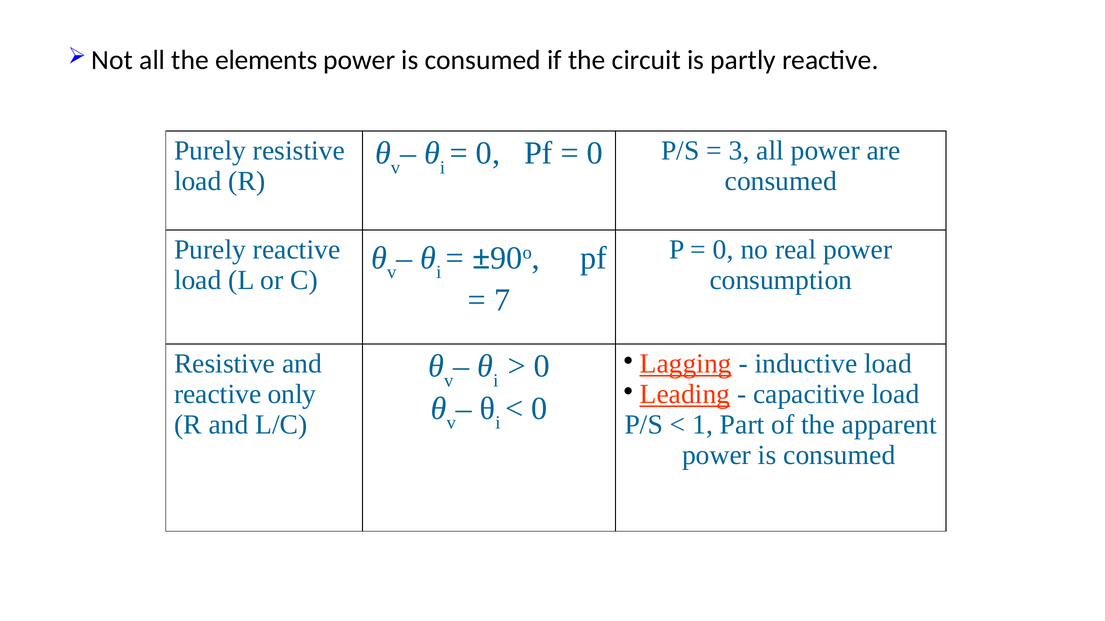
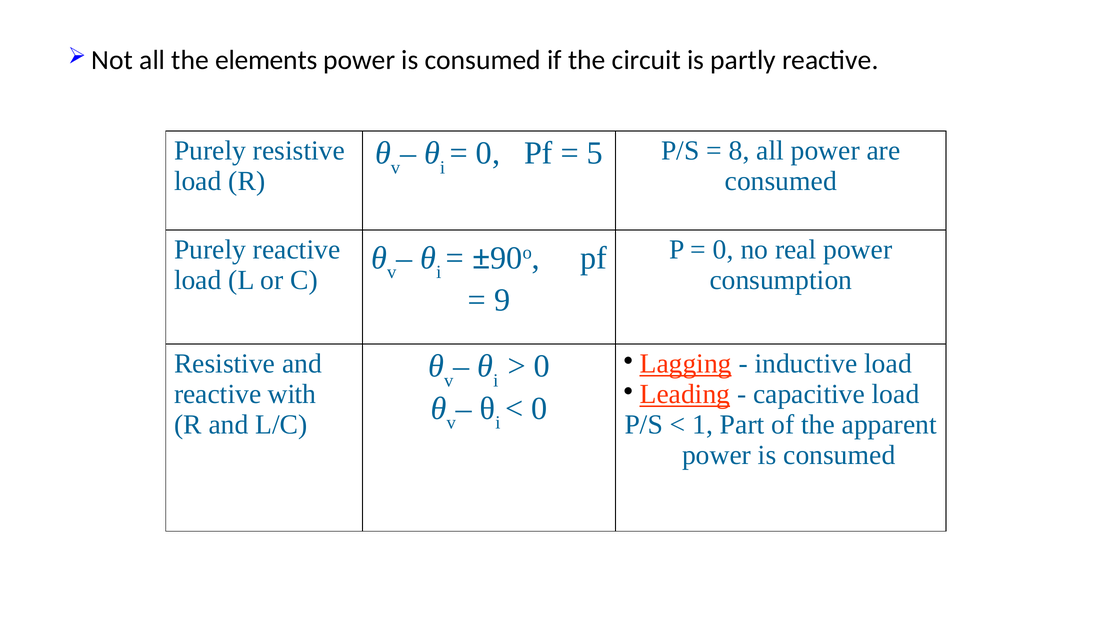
0: 0 -> 5 (595, 153)
3: 3 -> 8 (739, 151)
7: 7 -> 9 (502, 301)
only: only -> with (292, 395)
